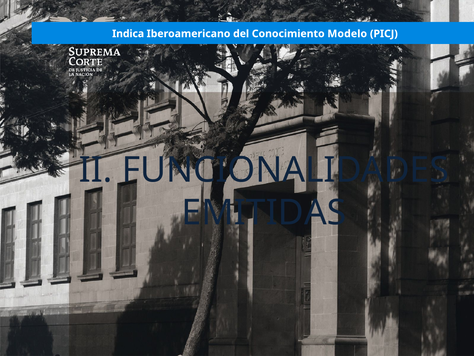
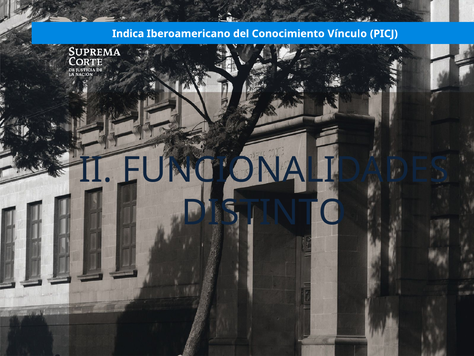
Modelo: Modelo -> Vínculo (347, 34)
EMITIDAS: EMITIDAS -> DISTINTO (264, 213)
